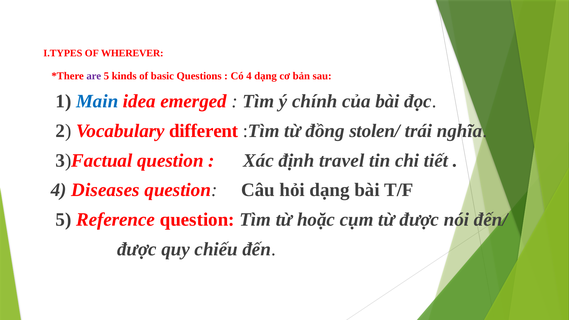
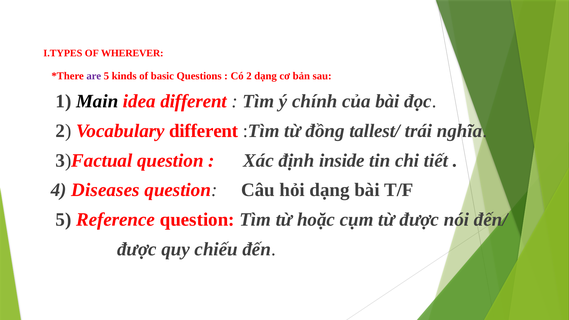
Có 4: 4 -> 2 (249, 76)
Main colour: blue -> black (97, 101)
idea emerged: emerged -> different (194, 101)
stolen/: stolen/ -> tallest/ (375, 131)
travel: travel -> inside (342, 160)
